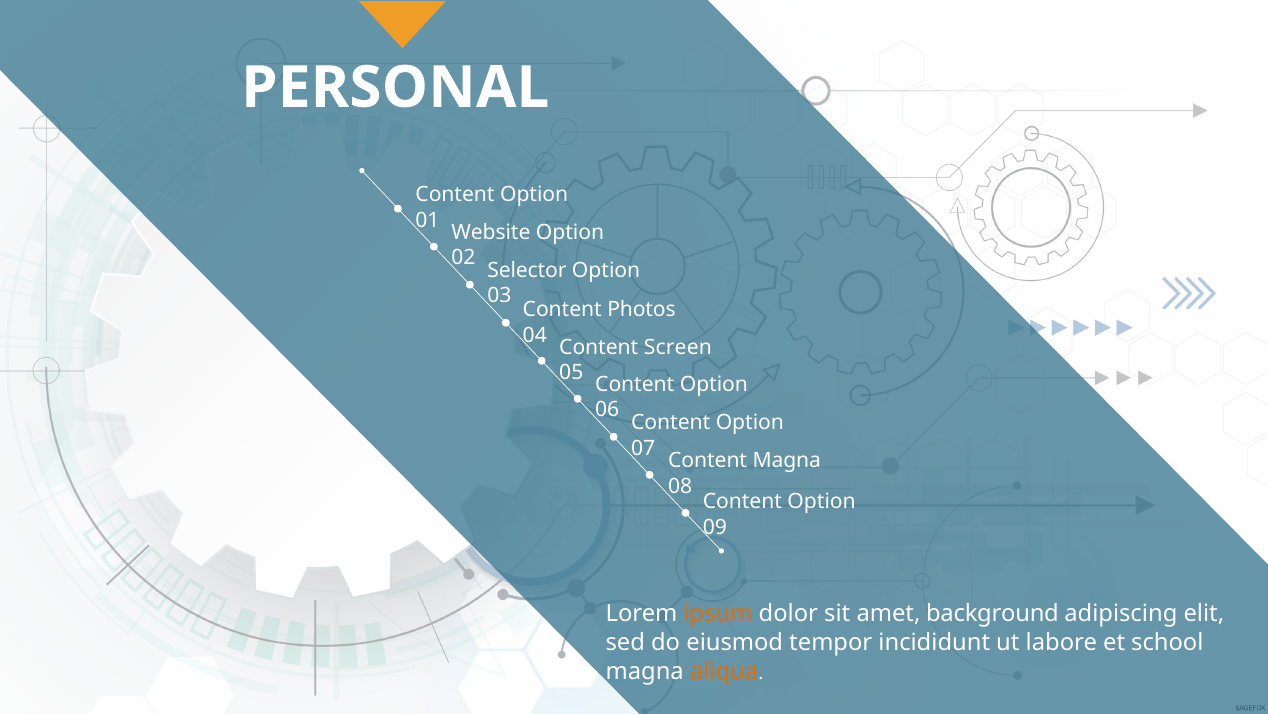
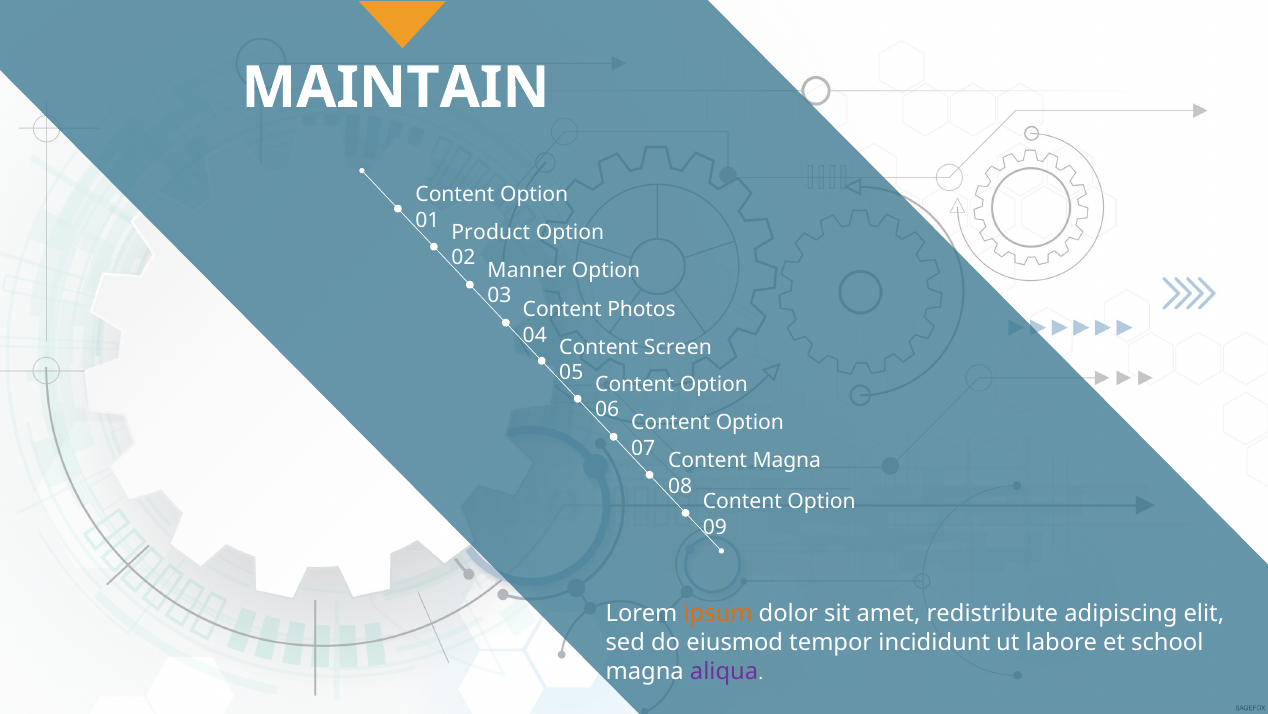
PERSONAL: PERSONAL -> MAINTAIN (396, 88)
Website: Website -> Product (491, 232)
Selector: Selector -> Manner (527, 270)
background: background -> redistribute (992, 613)
aliqua colour: orange -> purple (724, 670)
